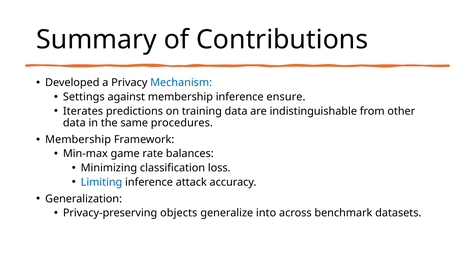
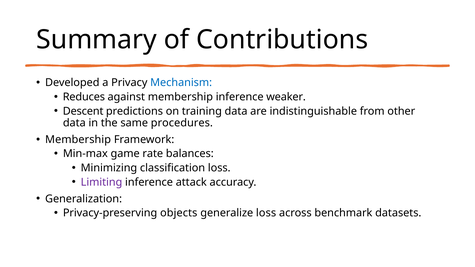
Settings: Settings -> Reduces (84, 97)
ensure: ensure -> weaker (286, 97)
Iterates: Iterates -> Descent (83, 111)
Limiting colour: blue -> purple (102, 182)
generalize into: into -> loss (266, 213)
